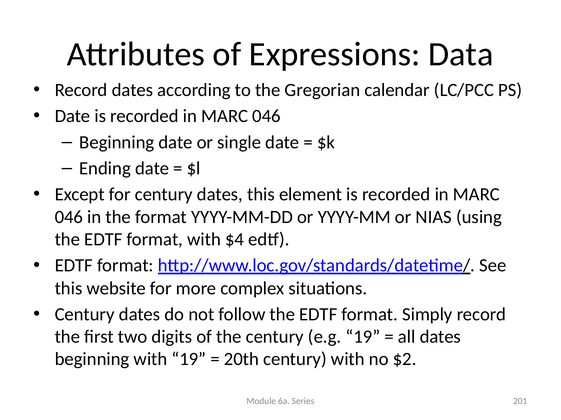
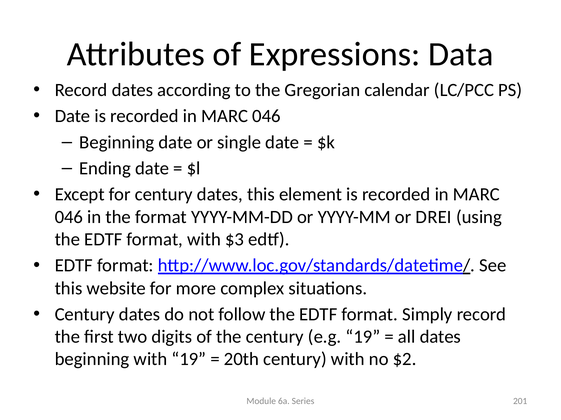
NIAS: NIAS -> DREI (434, 217)
$4: $4 -> $3 (235, 240)
